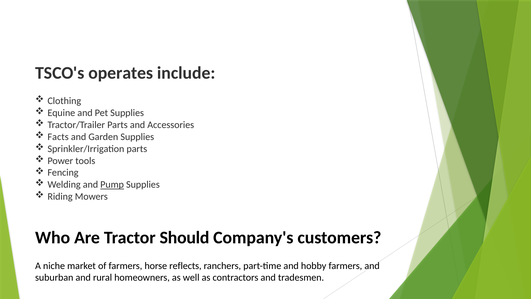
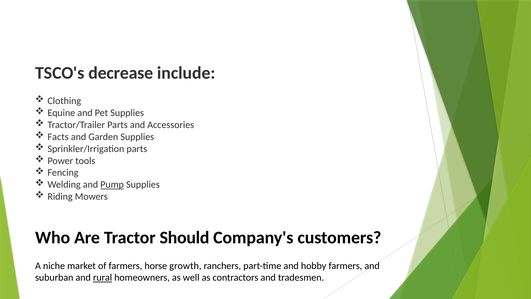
operates: operates -> decrease (121, 73)
reflects: reflects -> growth (185, 265)
rural underline: none -> present (103, 277)
